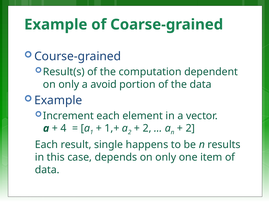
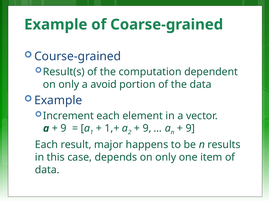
4: 4 -> 9 (63, 128)
2: 2 -> 9 (147, 128)
2: 2 -> 9 (190, 128)
single: single -> major (109, 145)
